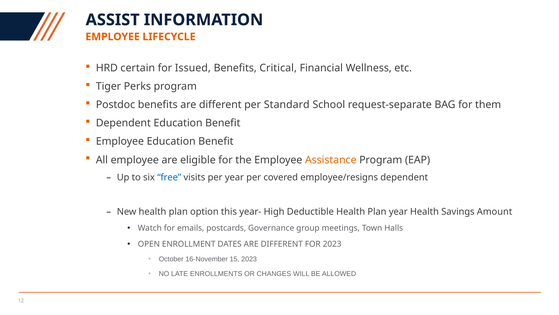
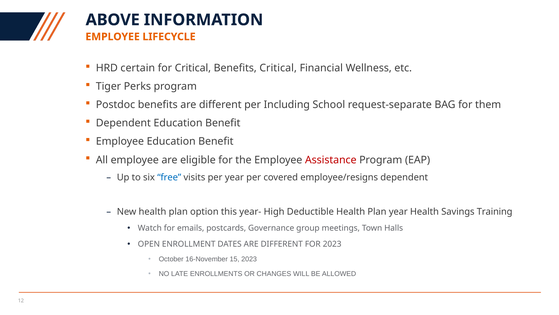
ASSIST: ASSIST -> ABOVE (113, 20)
for Issued: Issued -> Critical (193, 68)
Standard: Standard -> Including (287, 105)
Assistance colour: orange -> red (331, 160)
Amount: Amount -> Training (495, 211)
